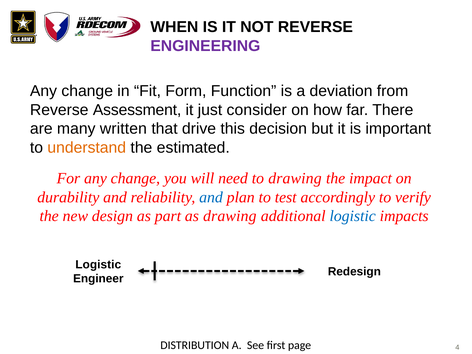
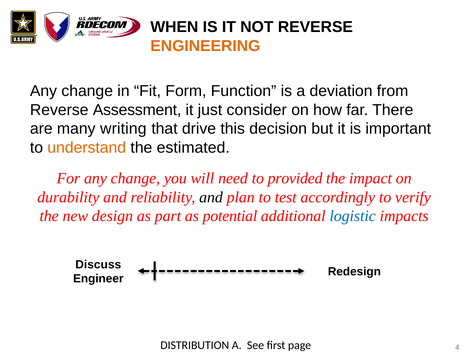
ENGINEERING colour: purple -> orange (205, 46)
written: written -> writing (123, 129)
to drawing: drawing -> provided (295, 178)
and colour: blue -> black (211, 197)
as drawing: drawing -> potential (230, 216)
Logistic: Logistic -> Discuss (98, 264)
